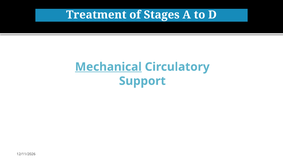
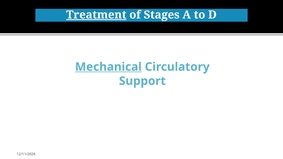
Treatment underline: none -> present (96, 15)
